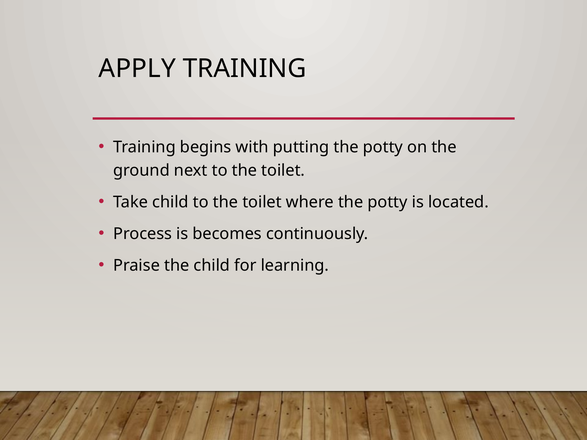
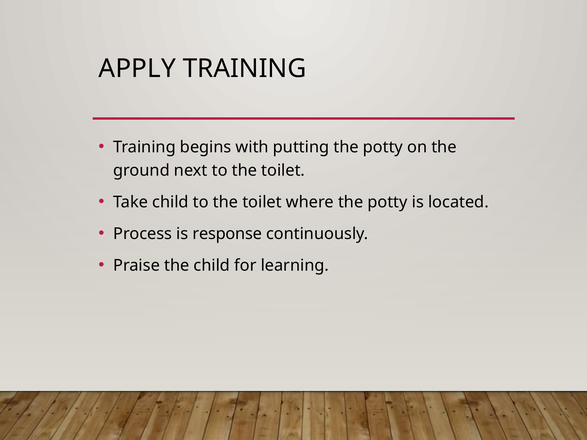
becomes: becomes -> response (227, 234)
